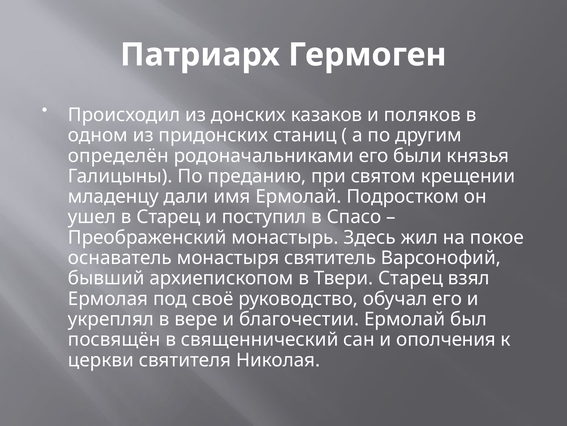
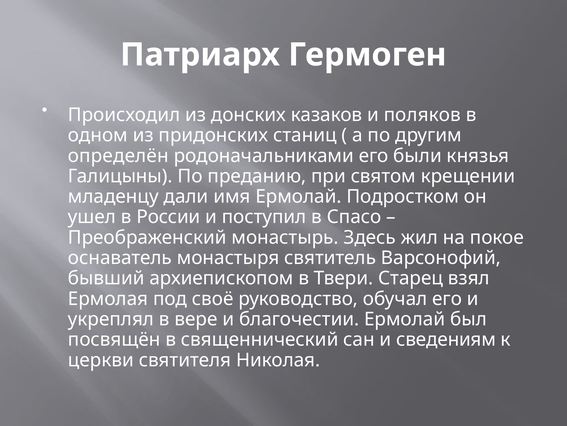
в Старец: Старец -> России (168, 217)
ополчения: ополчения -> сведениям (446, 339)
